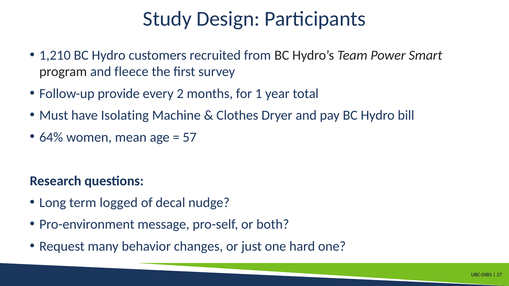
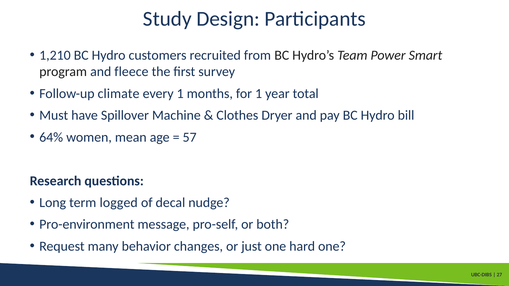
provide: provide -> climate (119, 94)
every 2: 2 -> 1 (180, 94)
Isolating: Isolating -> Spillover (125, 115)
